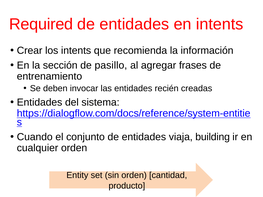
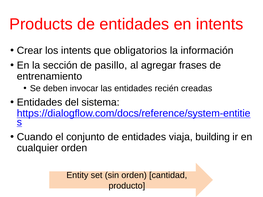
Required: Required -> Products (41, 24)
recomienda: recomienda -> obligatorios (140, 51)
